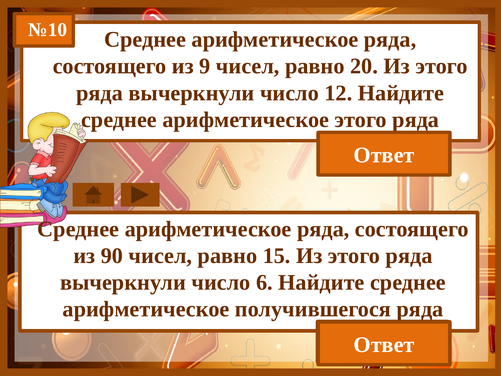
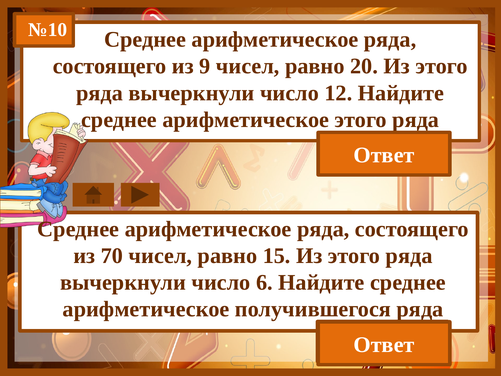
90: 90 -> 70 (112, 256)
